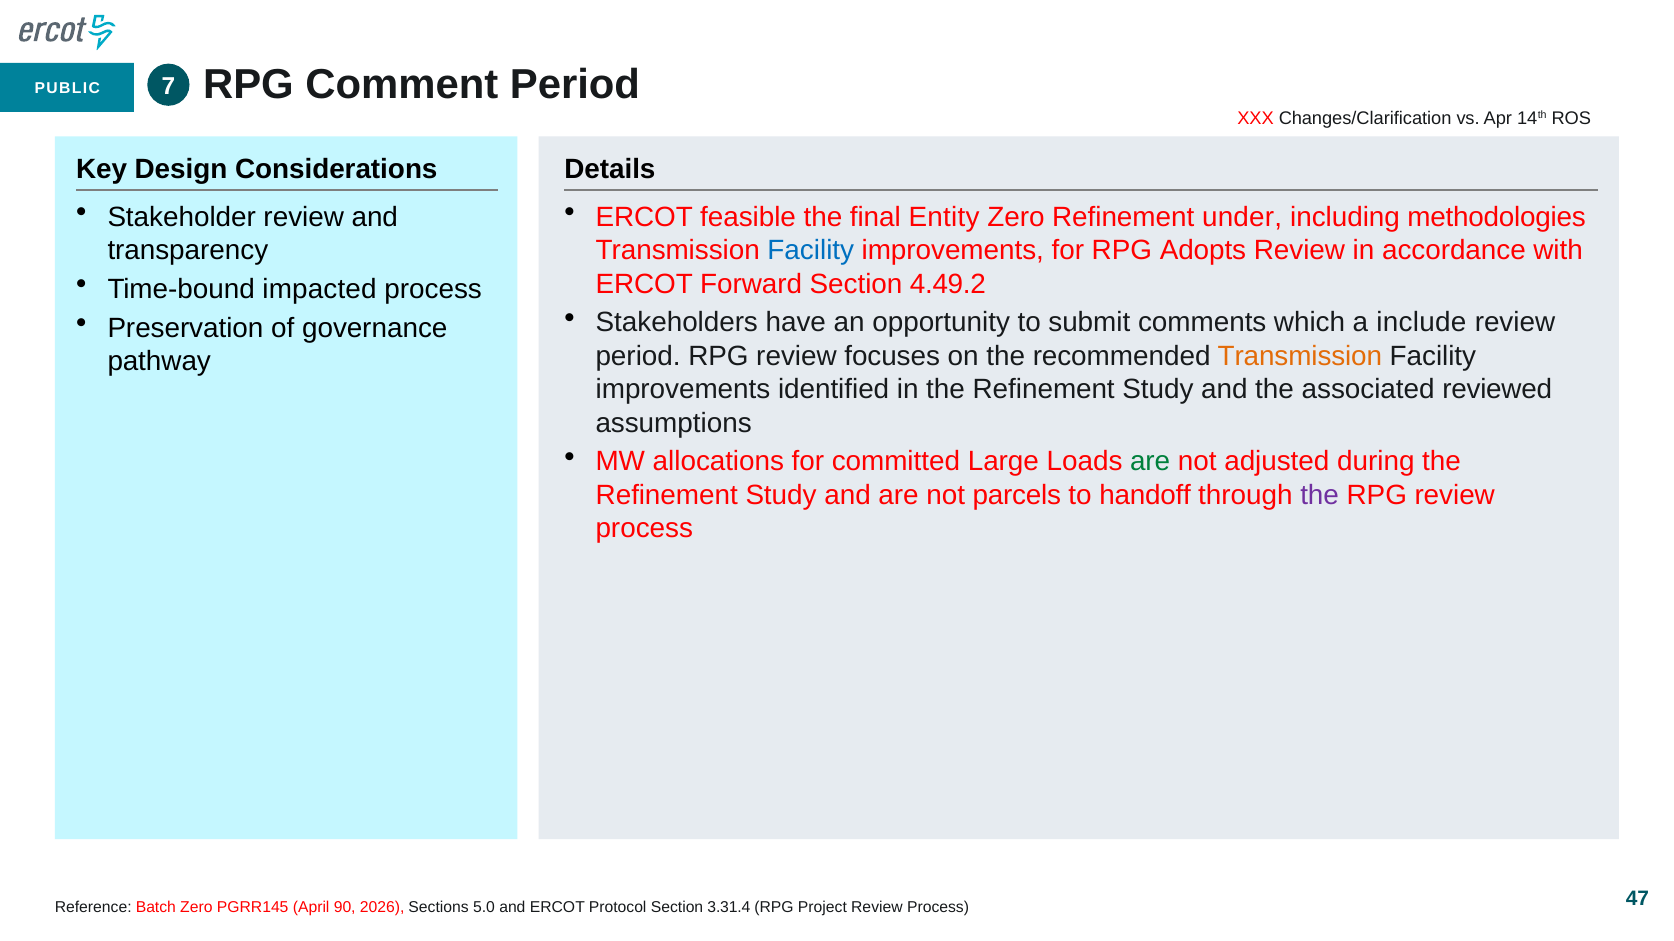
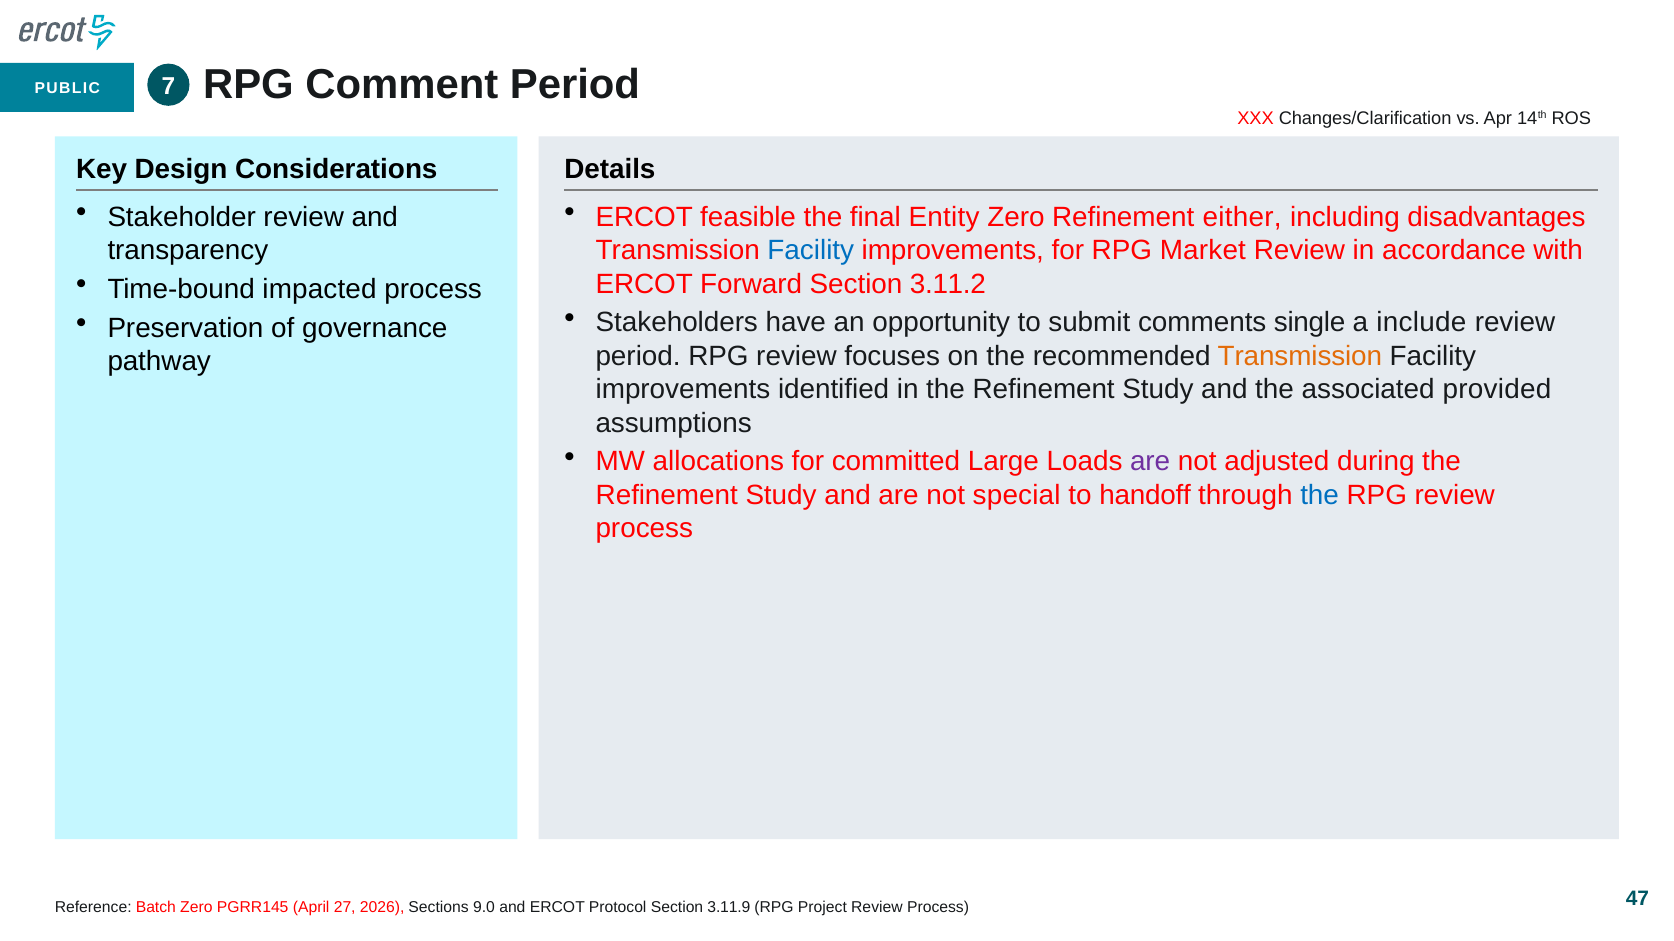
under: under -> either (1242, 217)
methodologies: methodologies -> disadvantages (1497, 217)
Adopts: Adopts -> Market (1203, 251)
4.49.2: 4.49.2 -> 3.11.2 (948, 284)
which: which -> single (1310, 323)
reviewed: reviewed -> provided (1497, 390)
are colour: green -> purple (1150, 462)
parcels: parcels -> special (1017, 496)
the colour: purple -> blue (1320, 496)
90: 90 -> 27 (345, 908)
5.0: 5.0 -> 9.0 (484, 908)
3.31.4: 3.31.4 -> 3.11.9 (729, 908)
